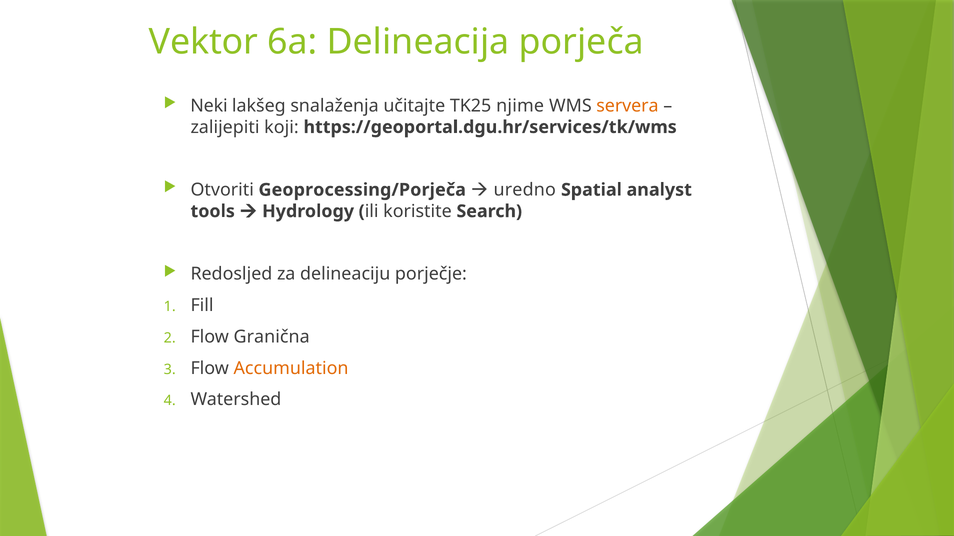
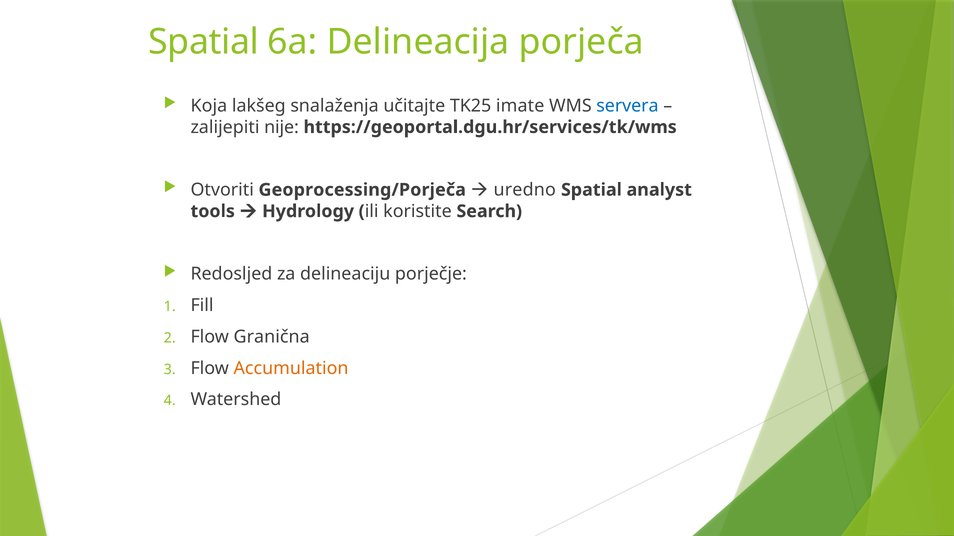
Vektor: Vektor -> Spatial (204, 42)
Neki: Neki -> Koja (209, 106)
njime: njime -> imate (520, 106)
servera colour: orange -> blue (627, 106)
koji: koji -> nije (282, 127)
